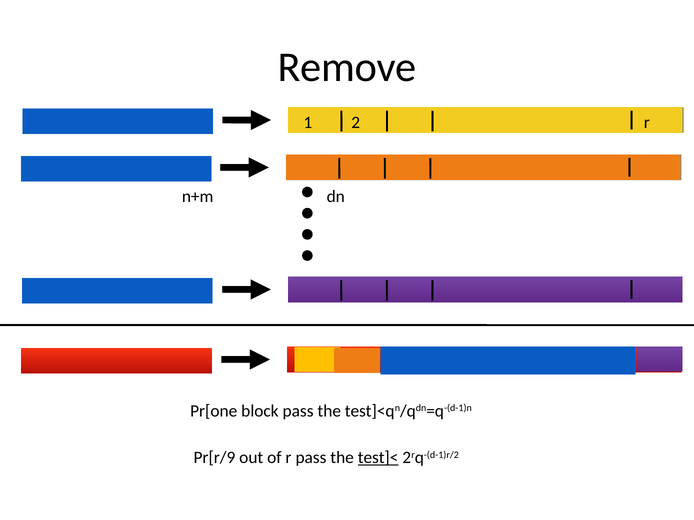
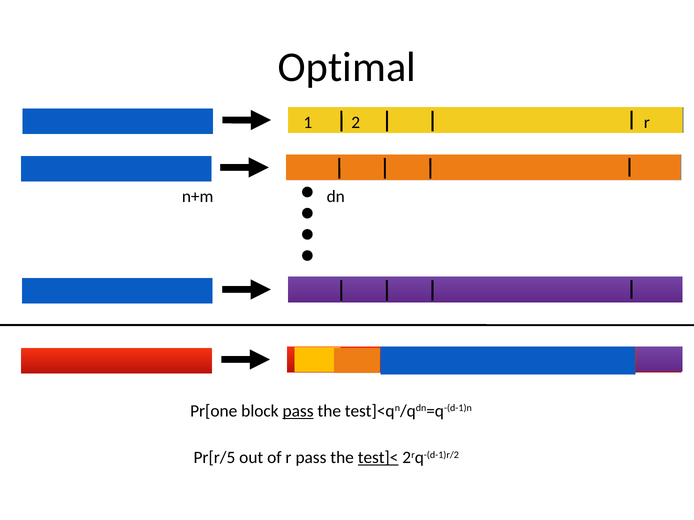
Remove: Remove -> Optimal (347, 67)
pass underline: none -> present (298, 411)
Pr[r/9: Pr[r/9 -> Pr[r/5 (214, 458)
